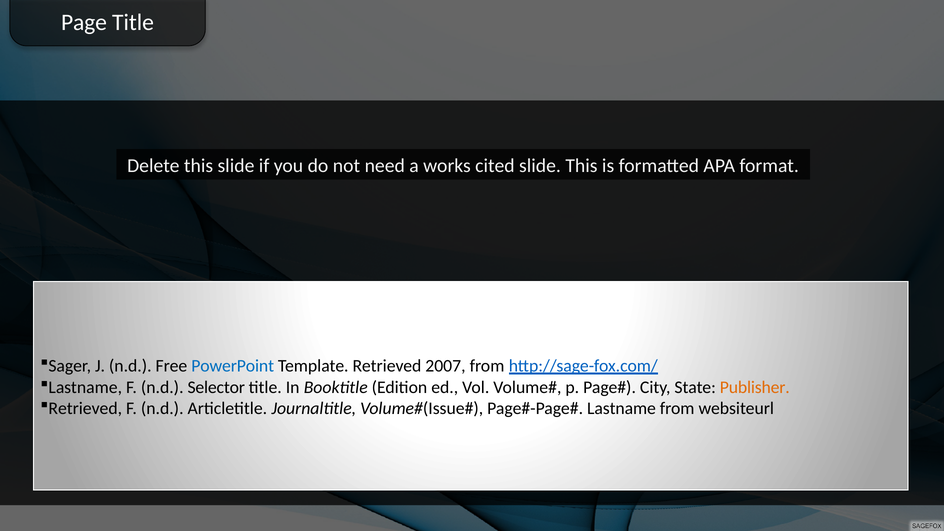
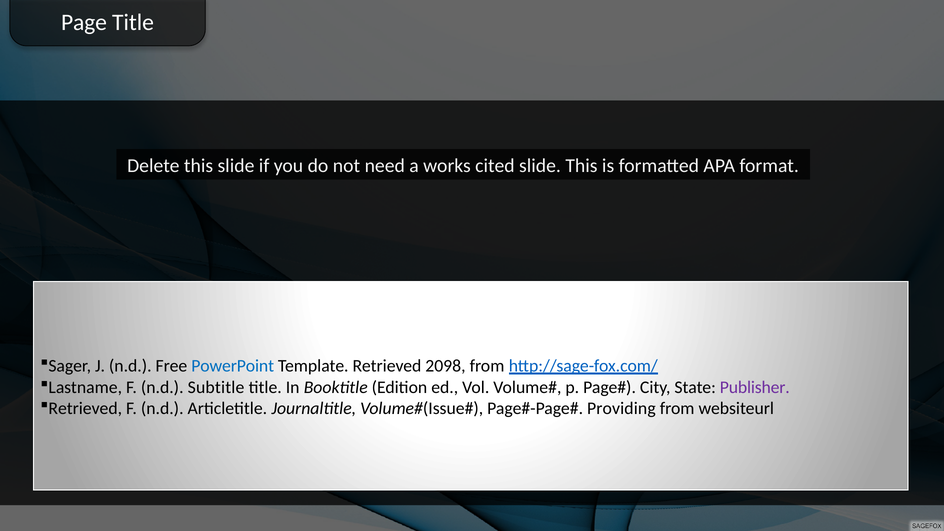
2007: 2007 -> 2098 (445, 366)
Selector: Selector -> Subtitle (216, 387)
Publisher colour: orange -> purple (755, 387)
Lastname: Lastname -> Providing (621, 409)
